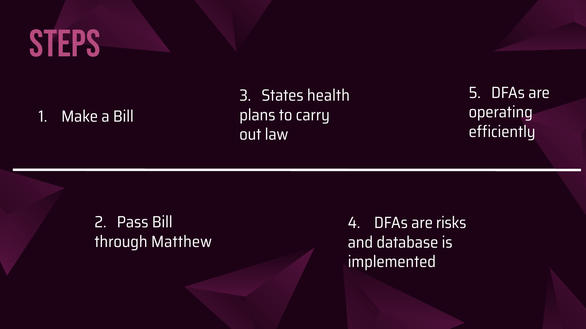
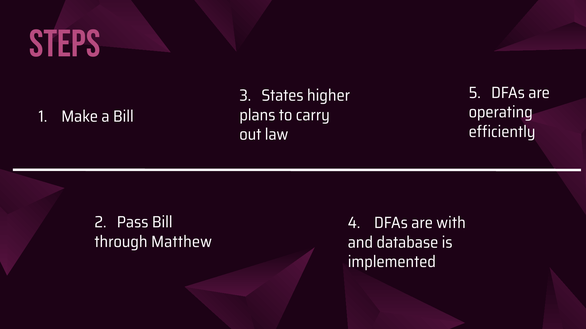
health: health -> higher (329, 96)
risks: risks -> with (451, 223)
